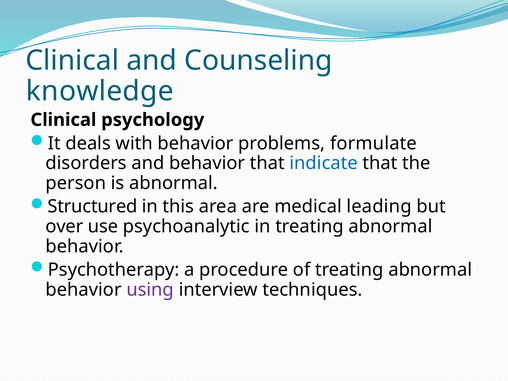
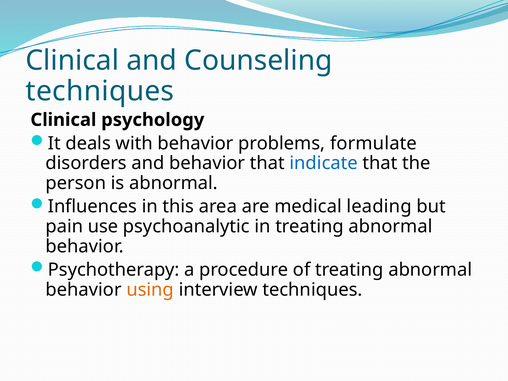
knowledge: knowledge -> techniques (100, 91)
Structured: Structured -> Influences (92, 207)
over: over -> pain (64, 226)
using colour: purple -> orange (150, 290)
